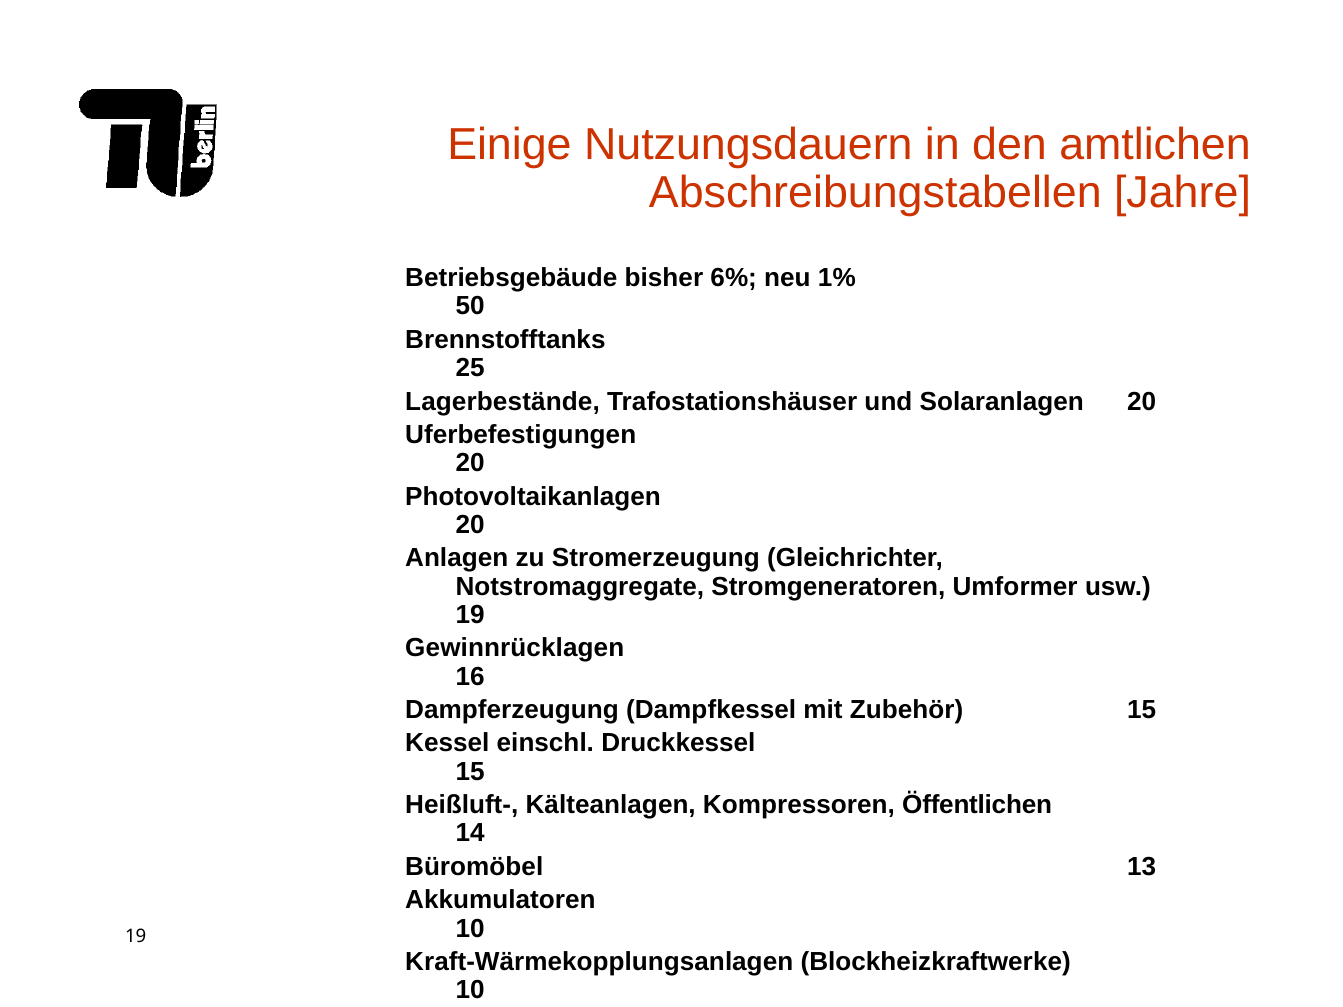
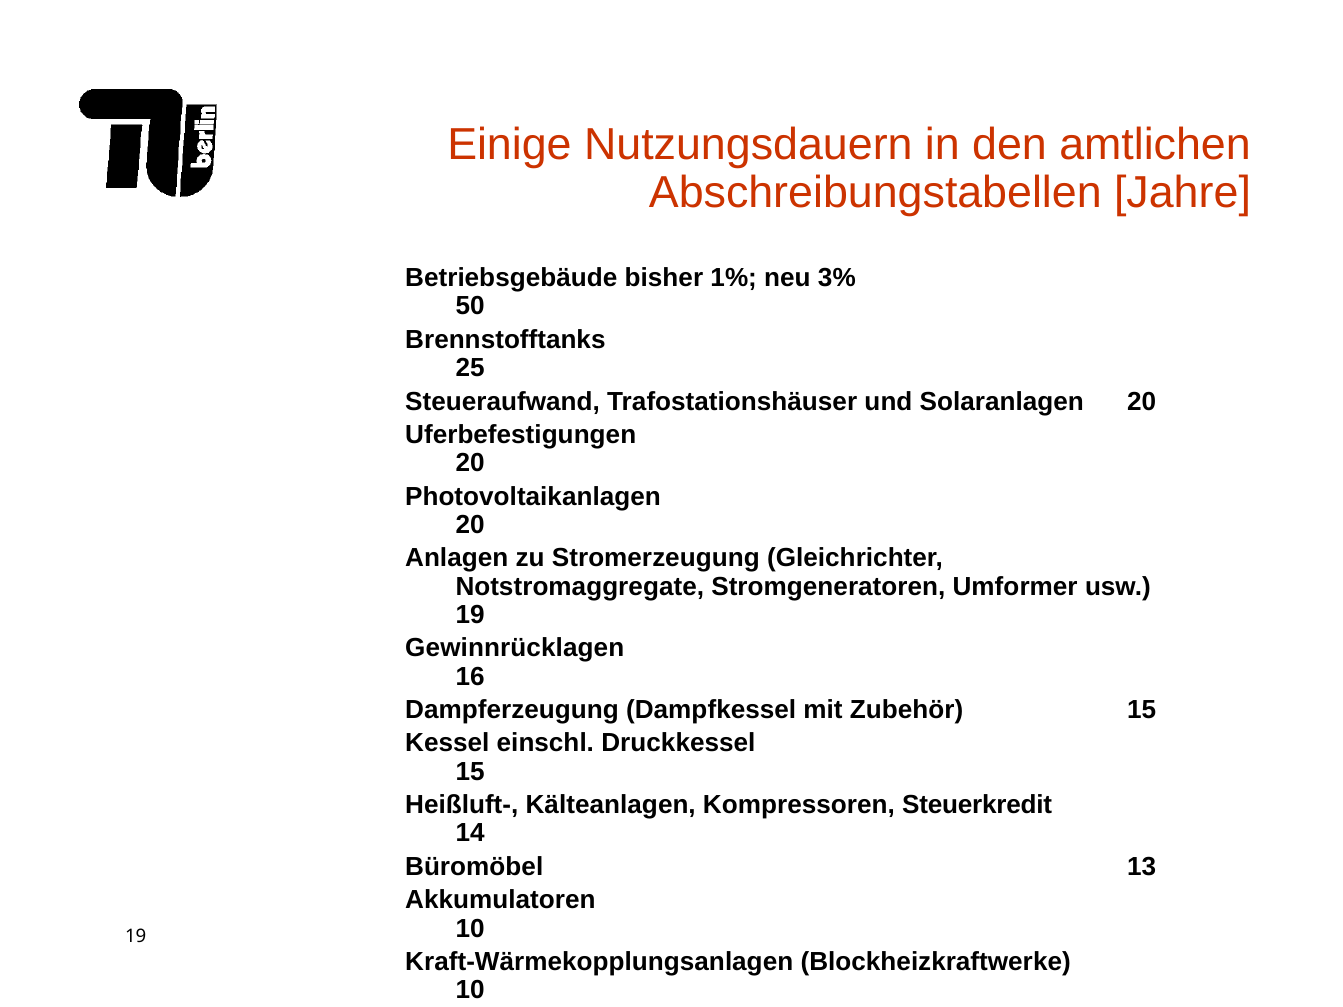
6%: 6% -> 1% (734, 278)
1%: 1% -> 3% (837, 278)
Lagerbestände: Lagerbestände -> Steueraufwand (503, 402)
Öffentlichen: Öffentlichen -> Steuerkredit (977, 805)
